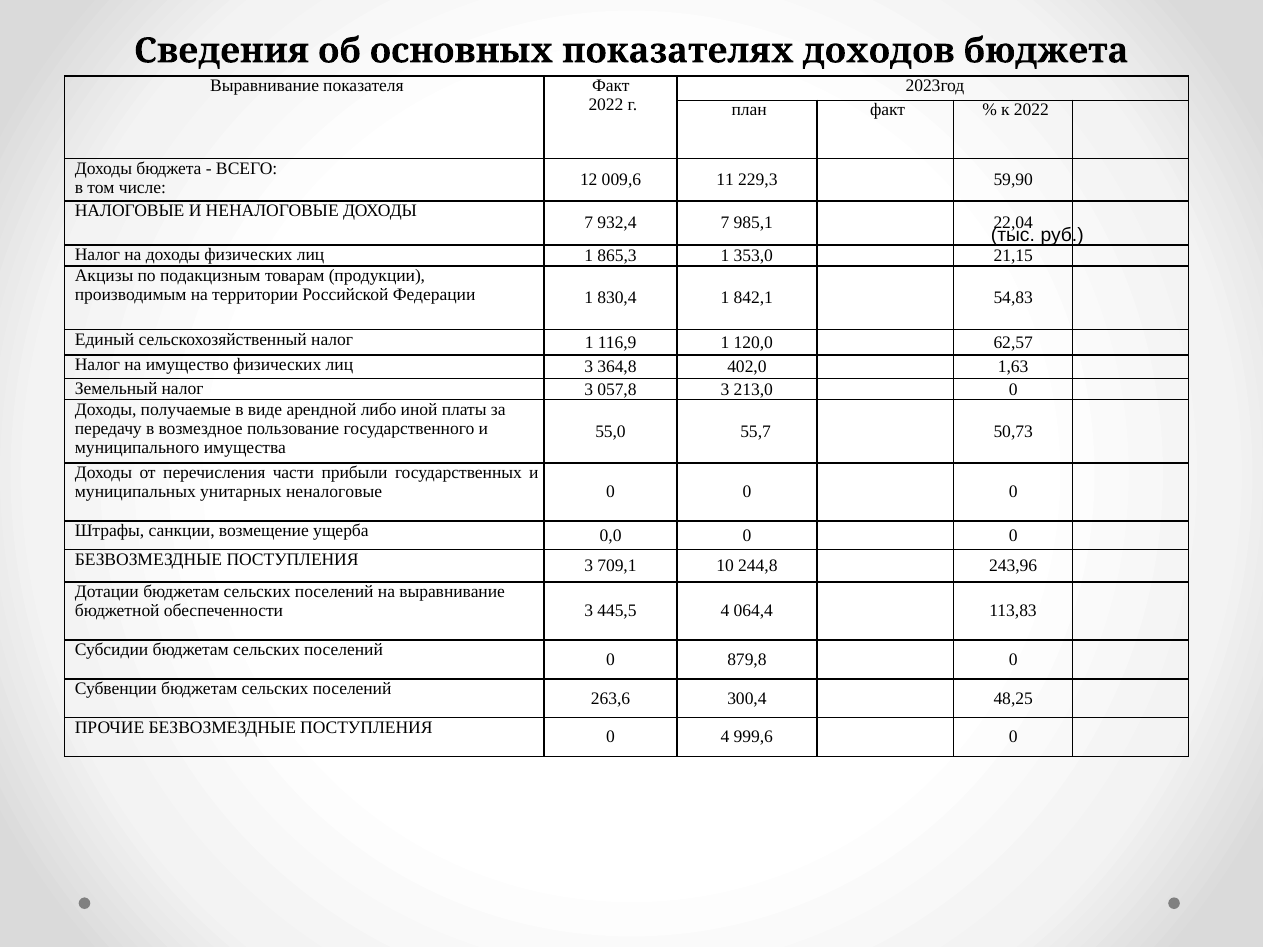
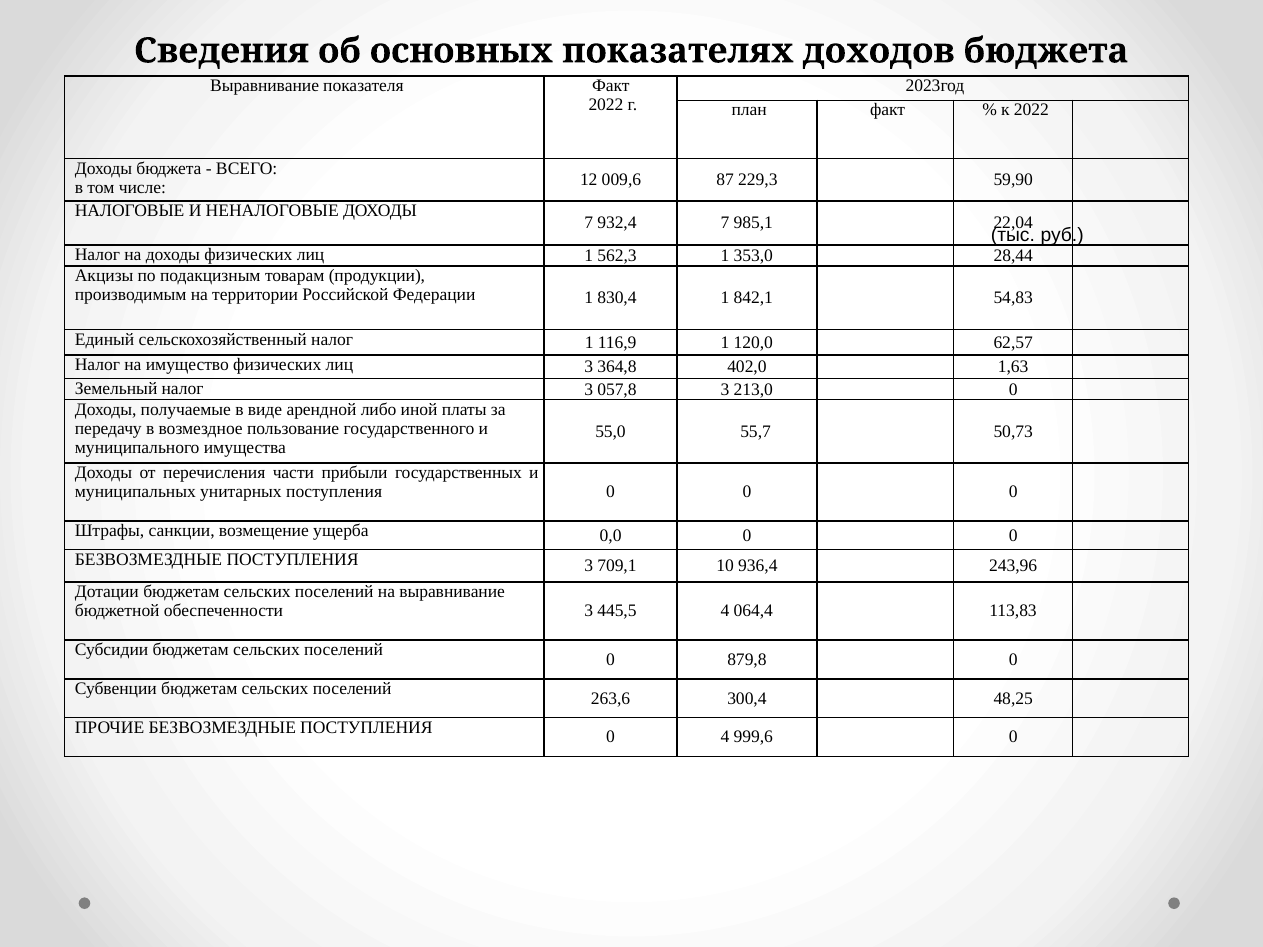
11: 11 -> 87 (725, 180)
865,3: 865,3 -> 562,3 (617, 256)
21,15: 21,15 -> 28,44 (1013, 256)
унитарных неналоговые: неналоговые -> поступления (334, 492)
244,8: 244,8 -> 936,4 (758, 566)
